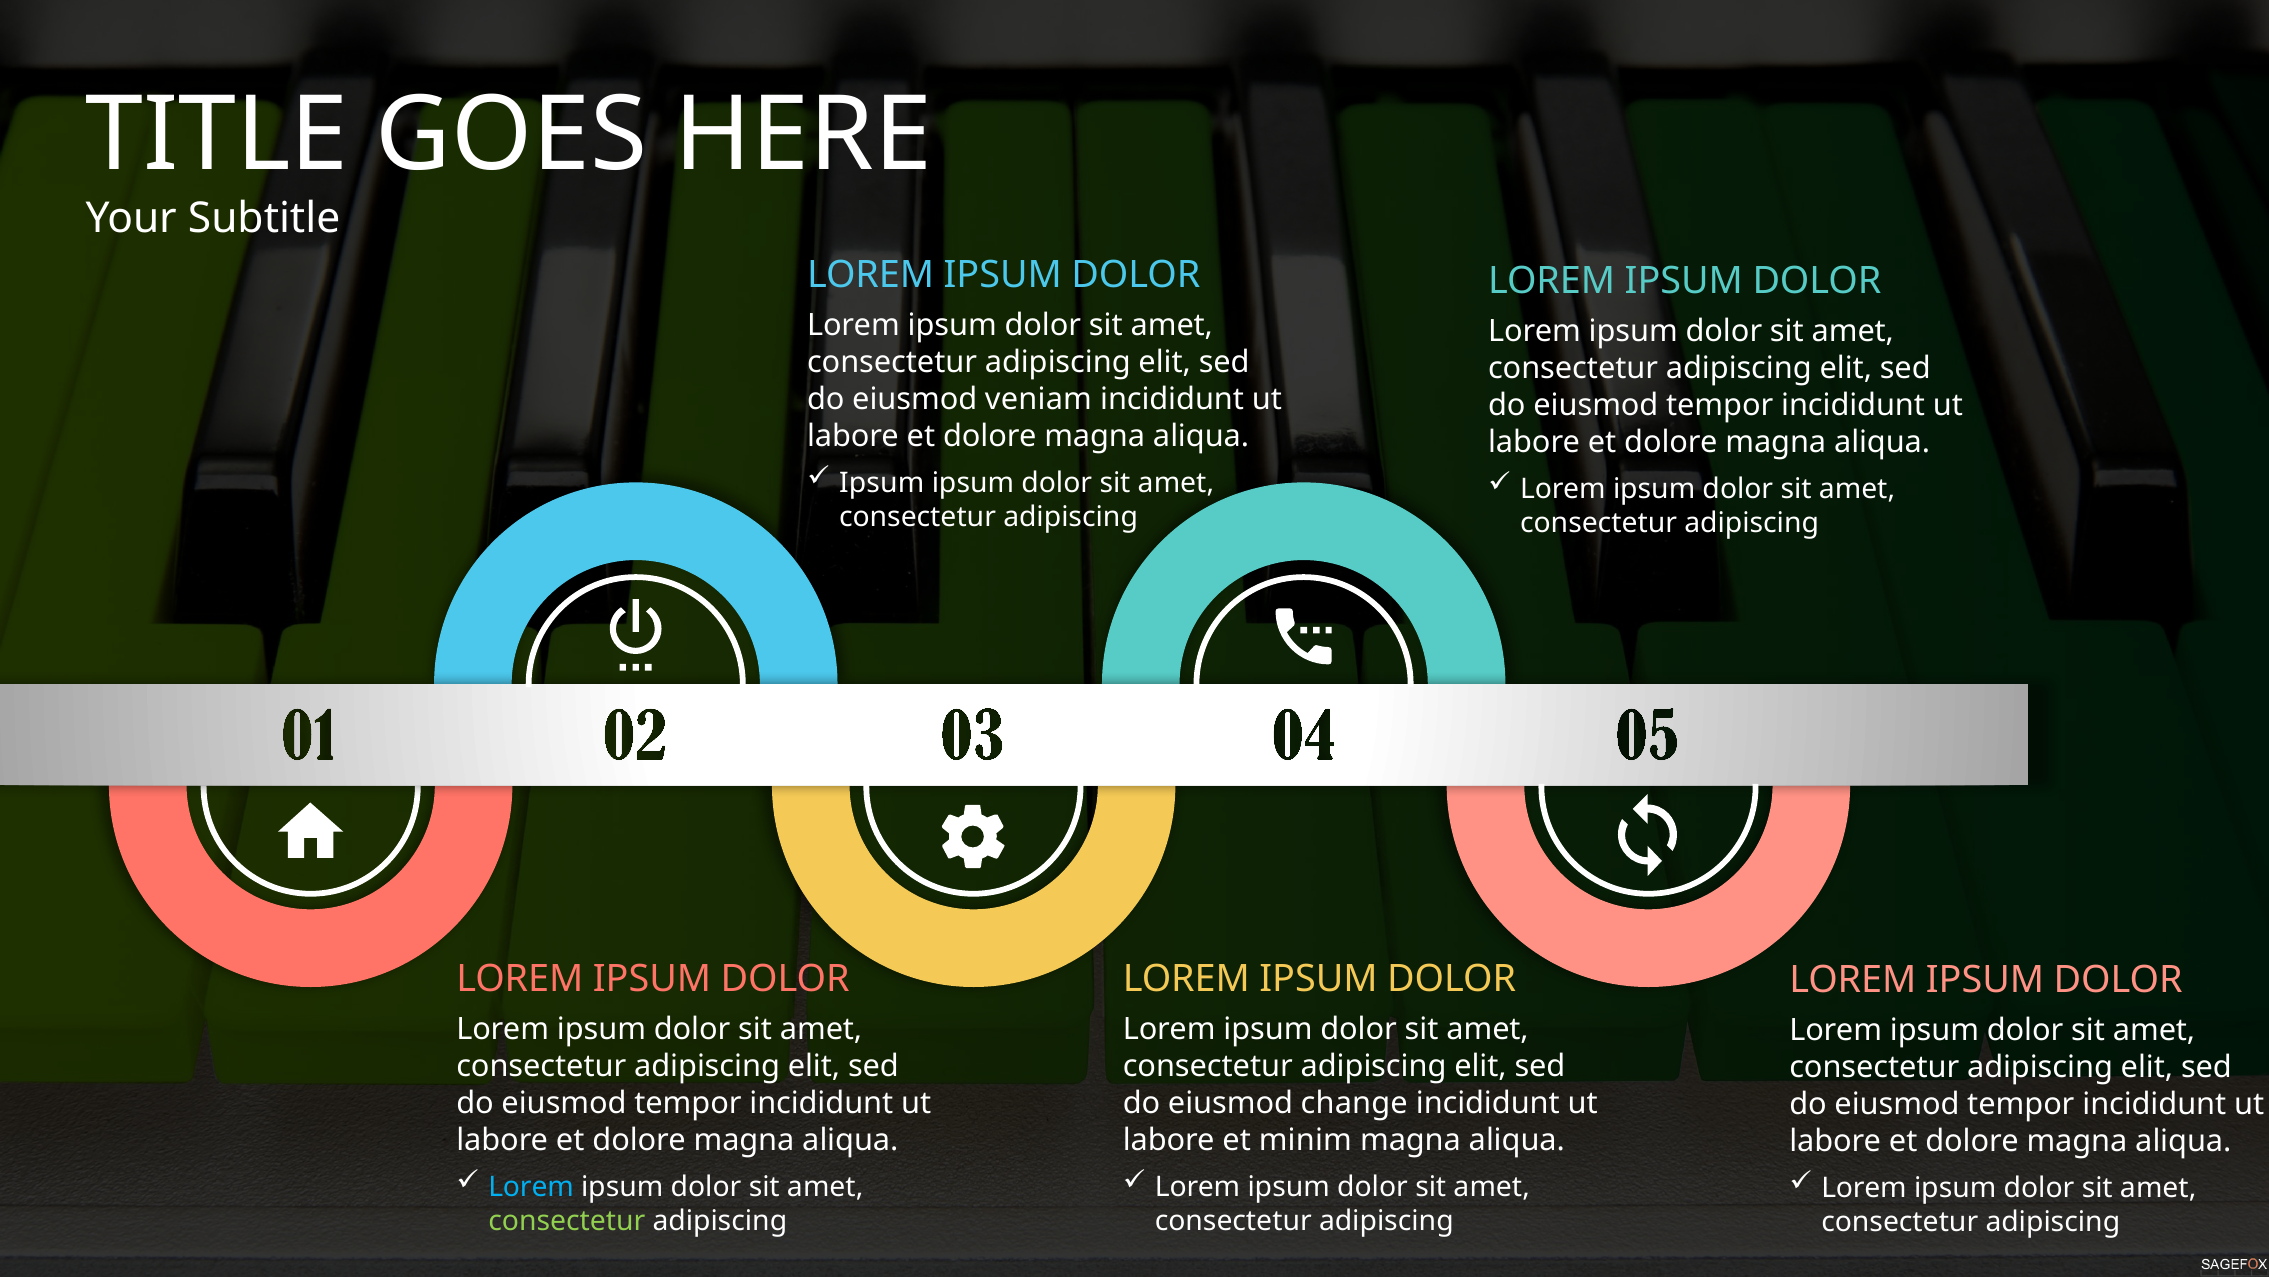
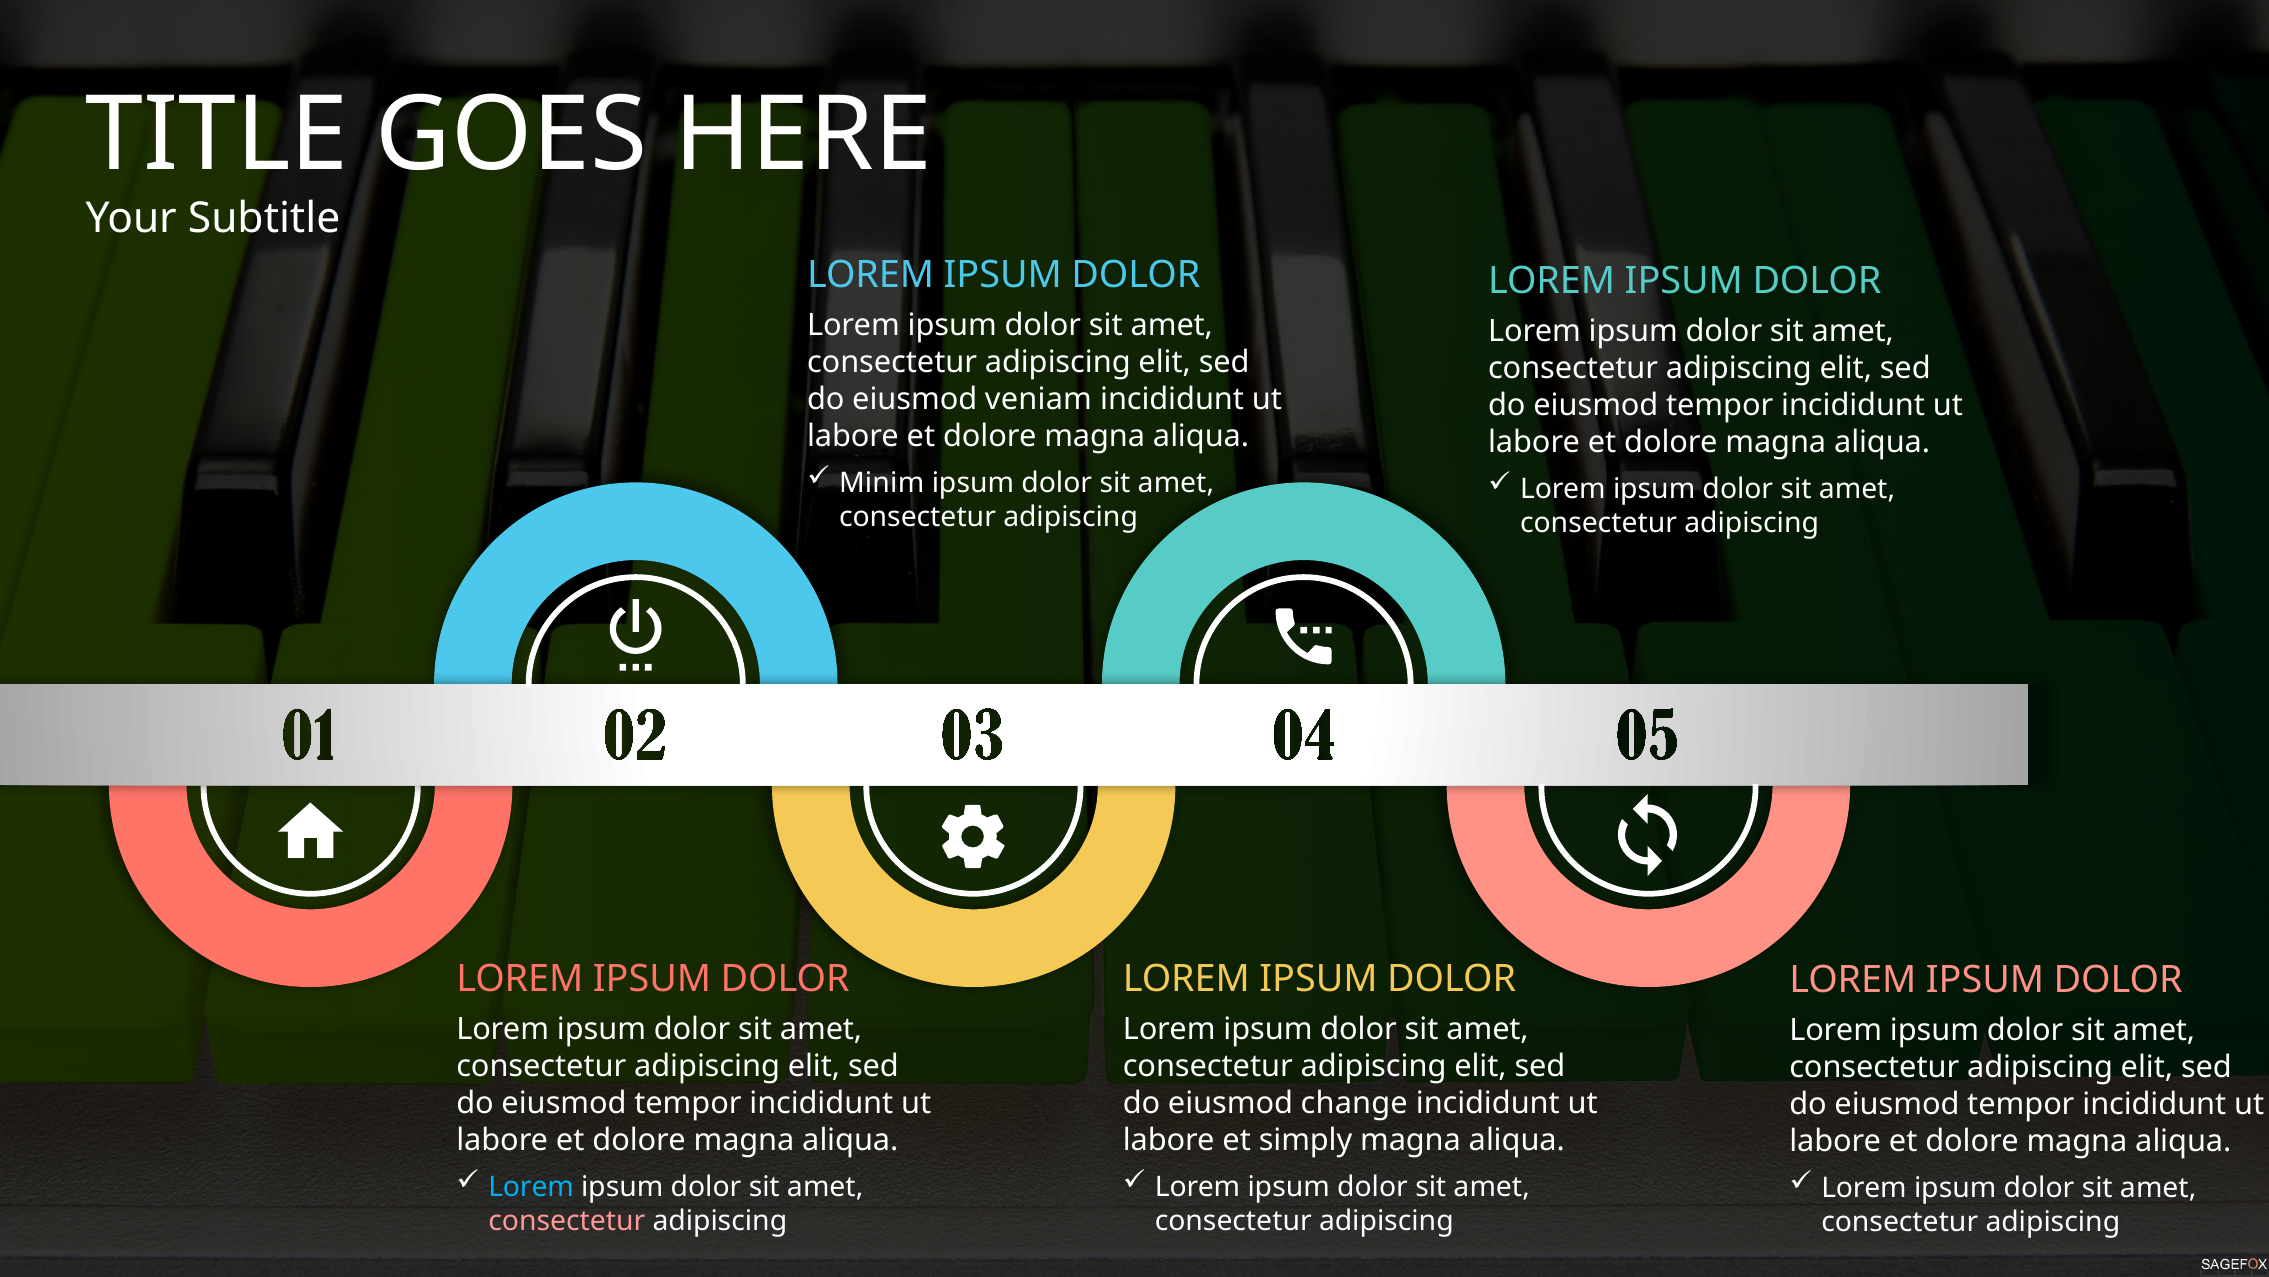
Ipsum: Ipsum -> Minim (882, 483)
minim: minim -> simply (1306, 1139)
consectetur colour: light green -> pink (567, 1220)
